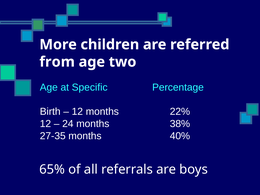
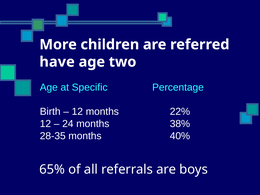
from: from -> have (57, 62)
27-35: 27-35 -> 28-35 (53, 136)
